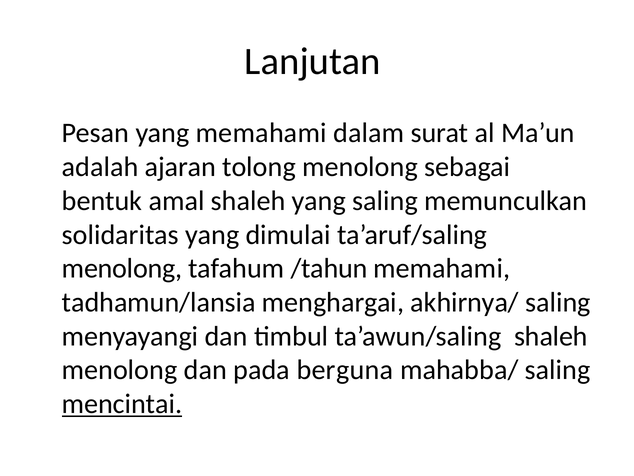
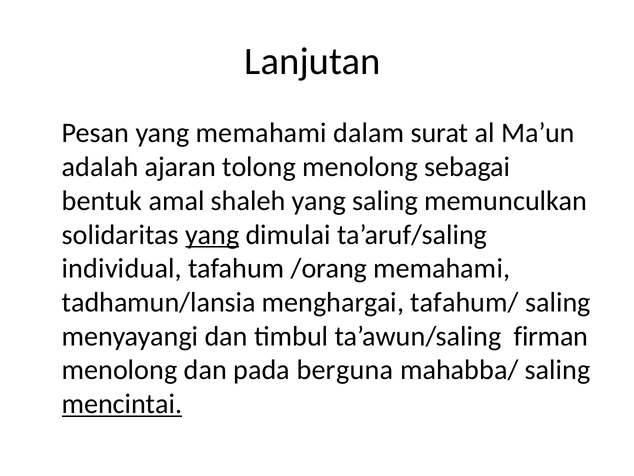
yang underline: none -> present (212, 234)
menolong: menolong -> individual (122, 268)
/tahun: /tahun -> /orang (329, 268)
akhirnya/: akhirnya/ -> tafahum/ (465, 302)
ta’awun/saling shaleh: shaleh -> firman (551, 336)
